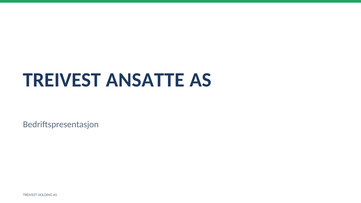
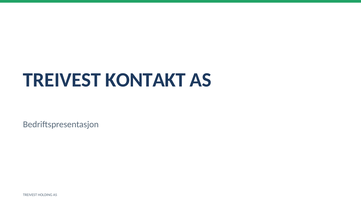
ANSATTE: ANSATTE -> KONTAKT (145, 80)
